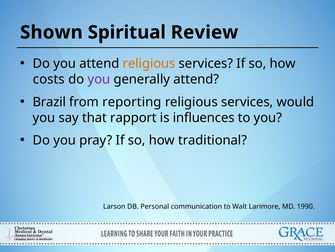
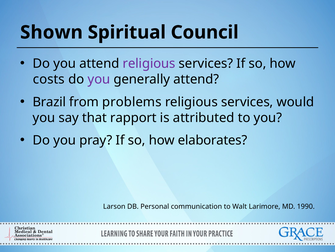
Review: Review -> Council (205, 32)
religious colour: orange -> purple (149, 63)
reporting: reporting -> problems (132, 102)
influences: influences -> attributed (204, 117)
traditional: traditional -> elaborates (213, 140)
